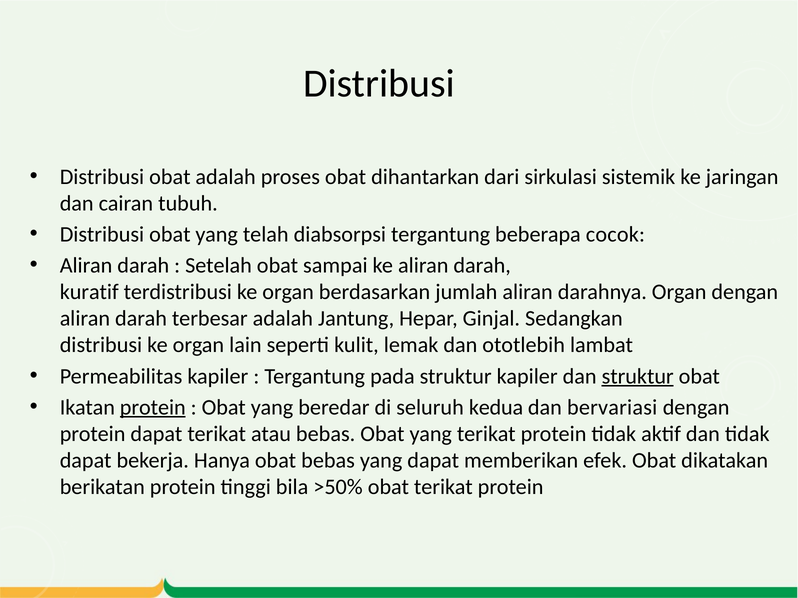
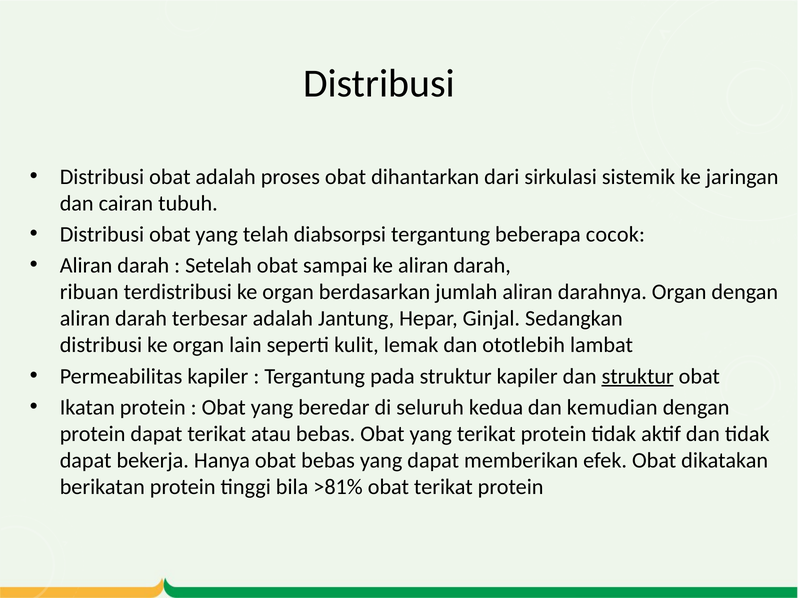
kuratif: kuratif -> ribuan (89, 292)
protein underline: present -> none (153, 408)
bervariasi: bervariasi -> kemudian (612, 408)
>50%: >50% -> >81% (338, 487)
